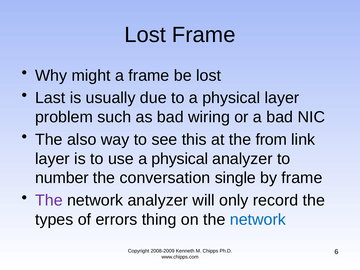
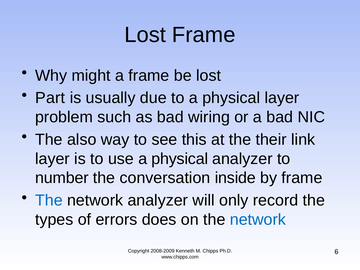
Last: Last -> Part (50, 98)
from: from -> their (271, 140)
single: single -> inside (235, 178)
The colour: purple -> blue (49, 200)
thing: thing -> does (159, 220)
